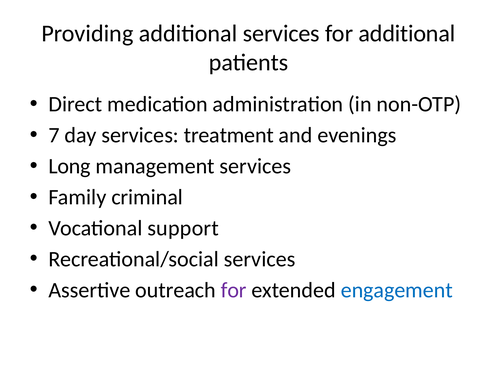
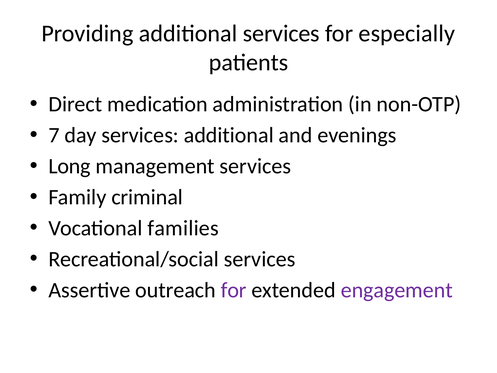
for additional: additional -> especially (407, 34)
services treatment: treatment -> additional (229, 135)
support: support -> families (183, 228)
engagement colour: blue -> purple (397, 290)
